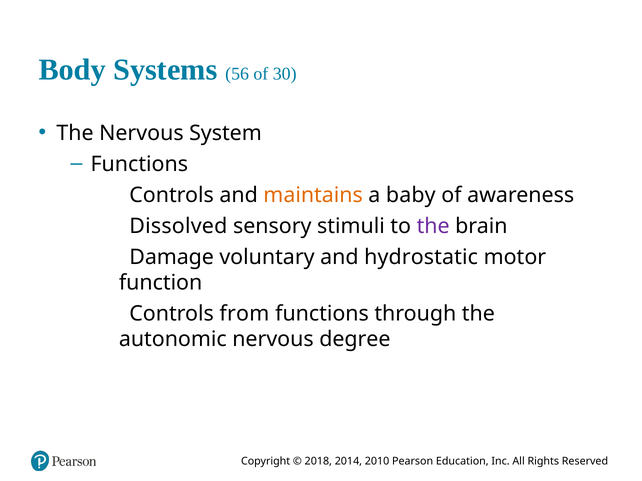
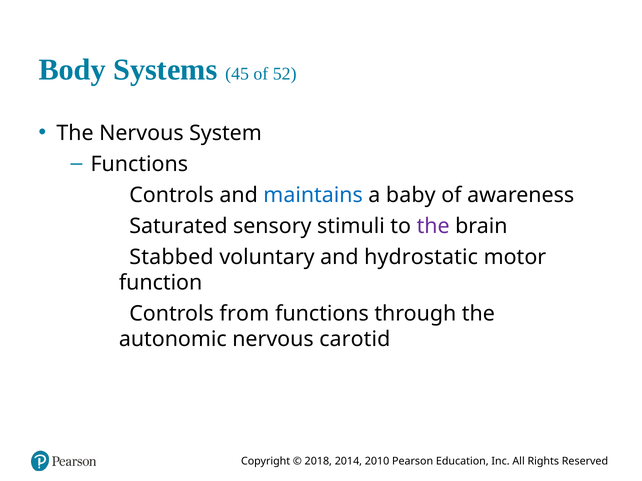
56: 56 -> 45 (237, 74)
30: 30 -> 52 (285, 74)
maintains colour: orange -> blue (313, 195)
Dissolved: Dissolved -> Saturated (178, 226)
Damage: Damage -> Stabbed (171, 257)
degree: degree -> carotid (355, 340)
